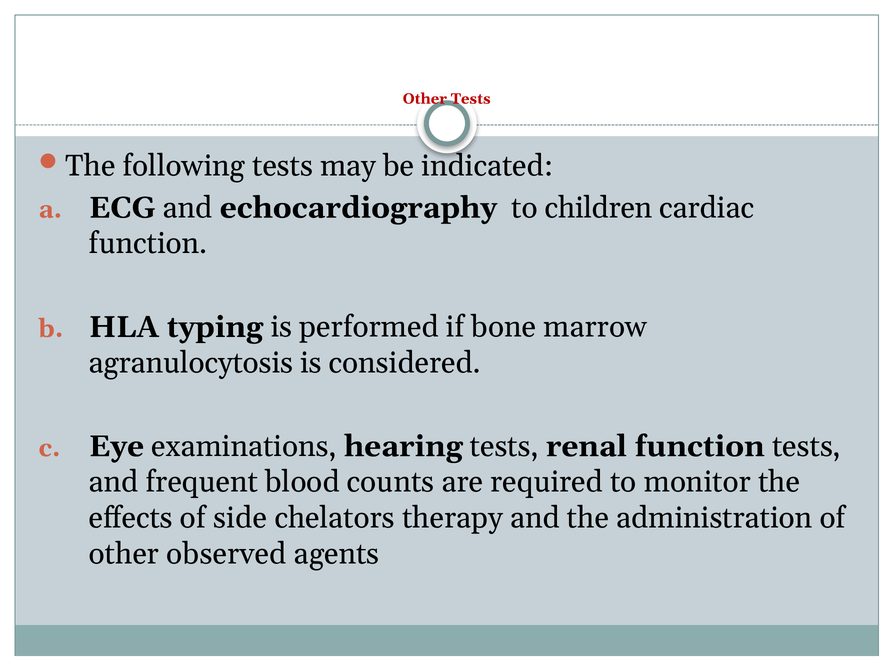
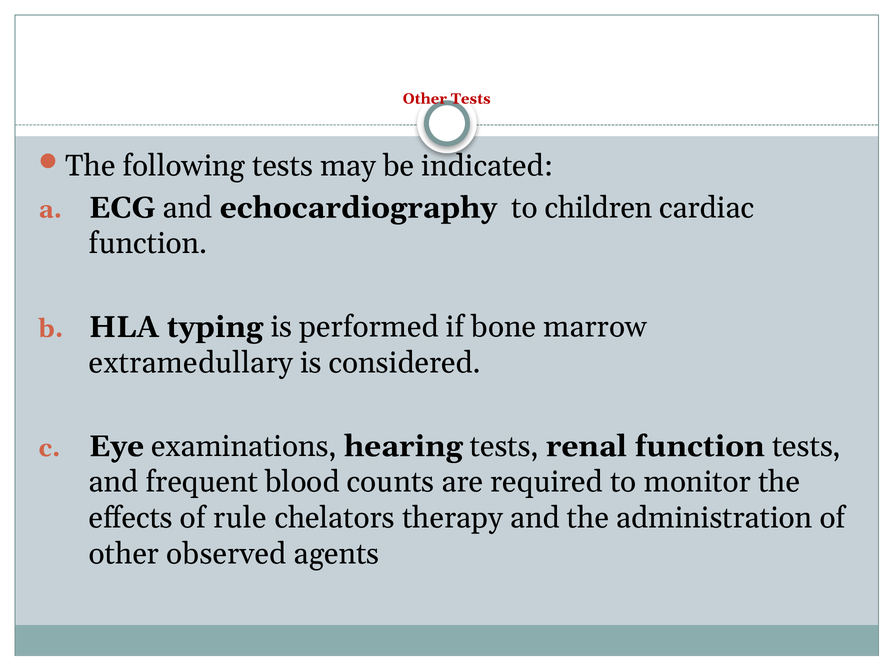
agranulocytosis: agranulocytosis -> extramedullary (191, 363)
side: side -> rule (240, 518)
